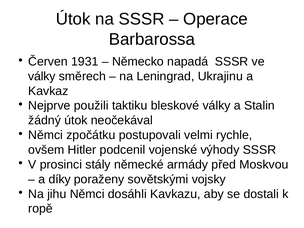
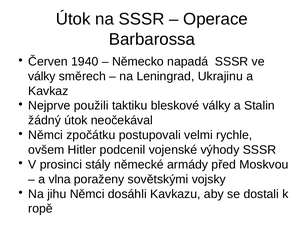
1931: 1931 -> 1940 (85, 62)
díky: díky -> vlna (60, 179)
